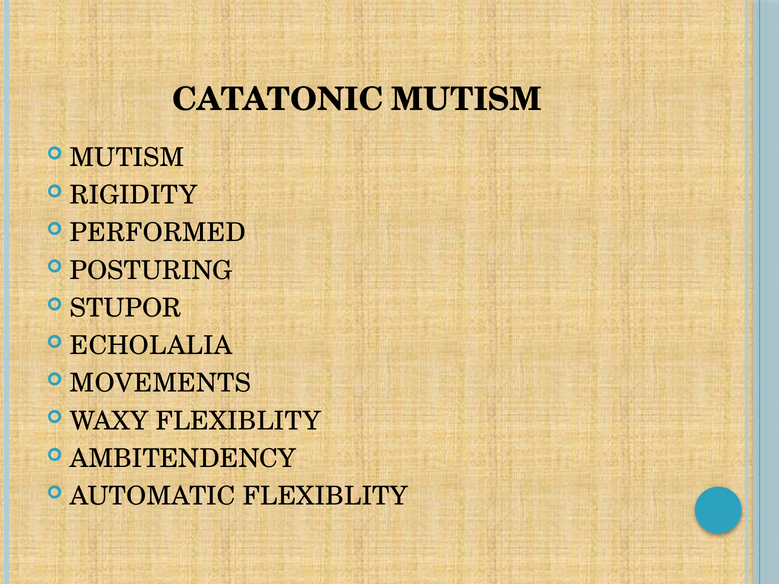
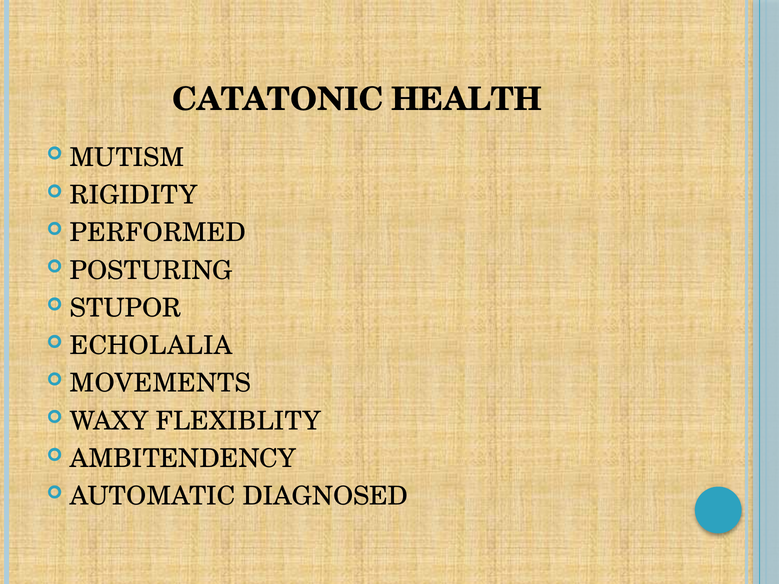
CATATONIC MUTISM: MUTISM -> HEALTH (467, 100)
AUTOMATIC FLEXIBLITY: FLEXIBLITY -> DIAGNOSED (326, 497)
